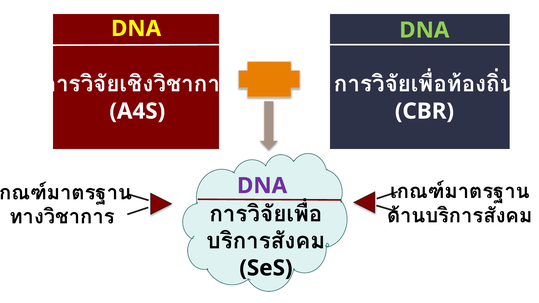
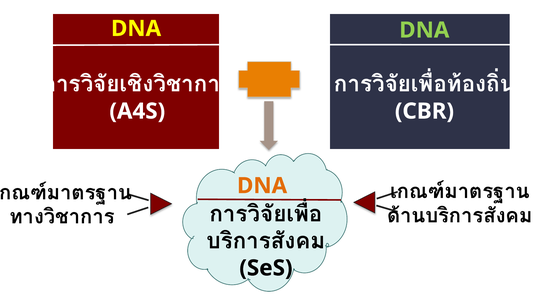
DNA colour: purple -> orange (262, 186)
